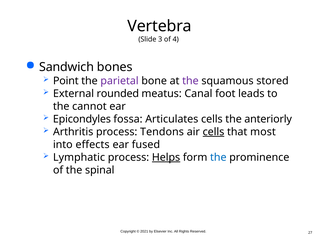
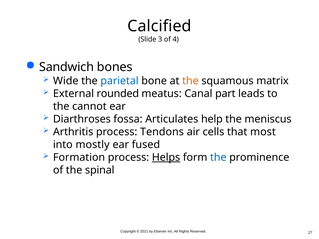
Vertebra: Vertebra -> Calcified (159, 26)
Point: Point -> Wide (66, 81)
parietal colour: purple -> blue (120, 81)
the colour: purple -> orange (190, 81)
stored: stored -> matrix (273, 81)
foot: foot -> part (225, 94)
Epicondyles: Epicondyles -> Diarthroses (82, 119)
Articulates cells: cells -> help (212, 119)
anteriorly: anteriorly -> meniscus (268, 119)
cells underline: present -> none (213, 132)
effects: effects -> mostly (93, 145)
Lymphatic: Lymphatic -> Formation (79, 157)
